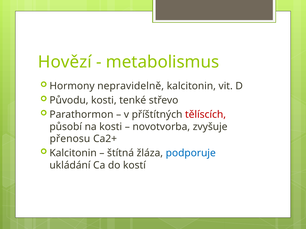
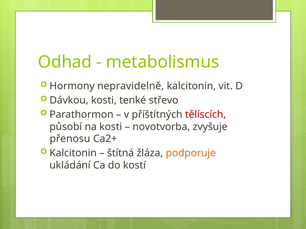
Hovězí: Hovězí -> Odhad (65, 62)
Původu: Původu -> Dávkou (69, 100)
podporuje colour: blue -> orange (191, 153)
